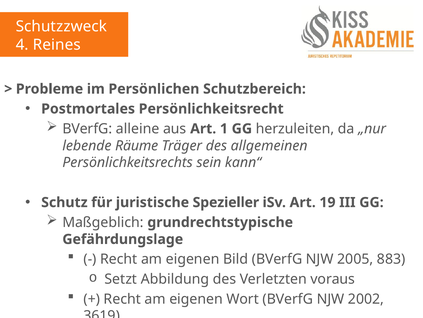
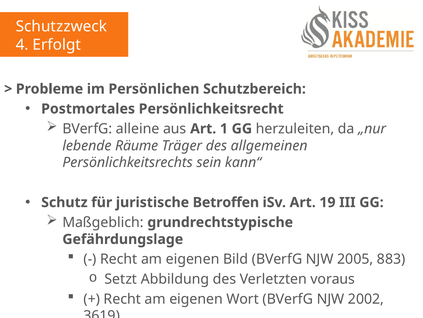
Reines: Reines -> Erfolgt (57, 45)
Spezieller: Spezieller -> Betroffen (226, 202)
